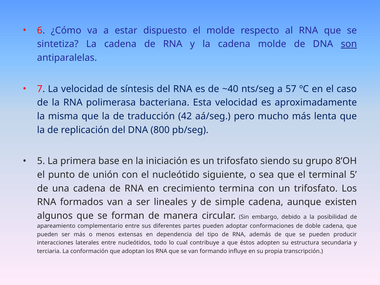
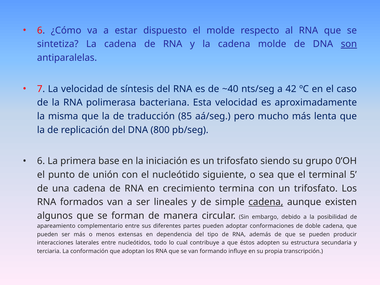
57: 57 -> 42 (291, 89)
42: 42 -> 85 (185, 116)
5: 5 -> 6 (41, 161)
8’OH: 8’OH -> 0’OH (346, 161)
cadena underline: none -> present (266, 202)
